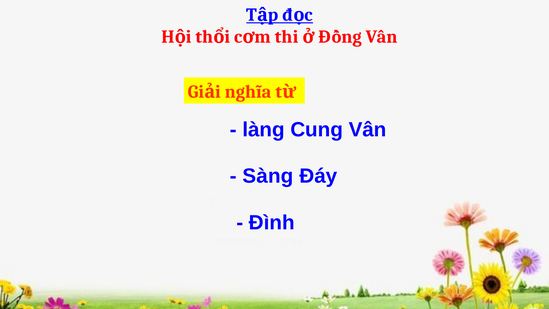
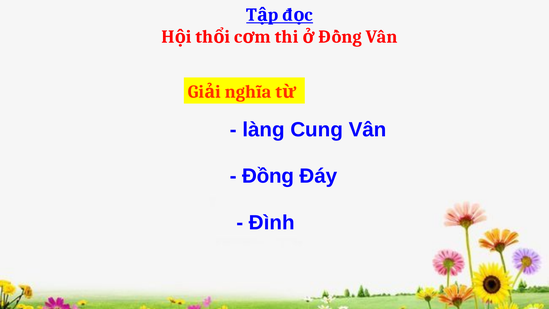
Sàng: Sàng -> Đồng (268, 176)
